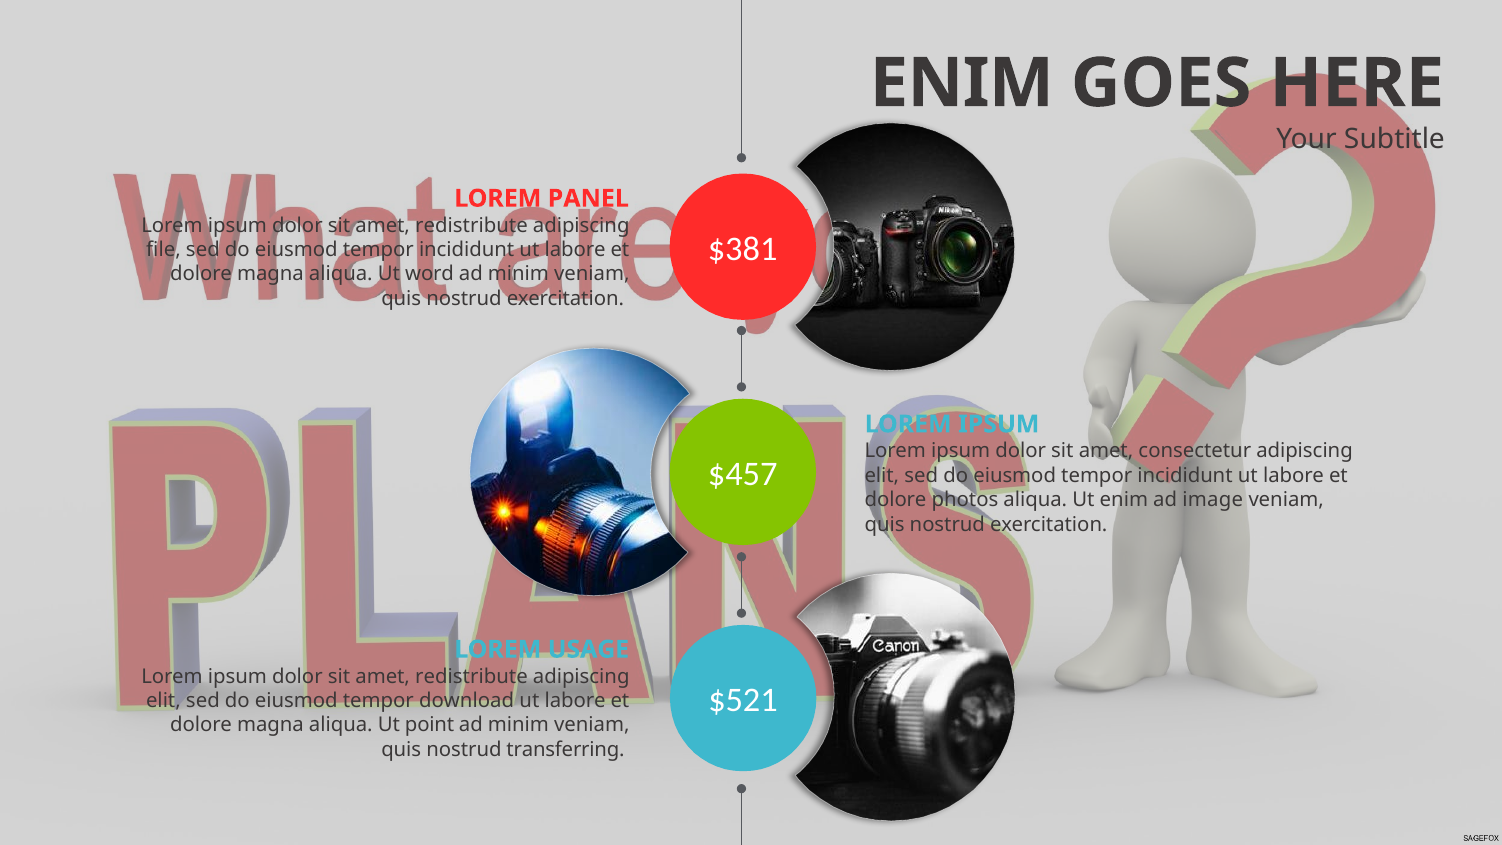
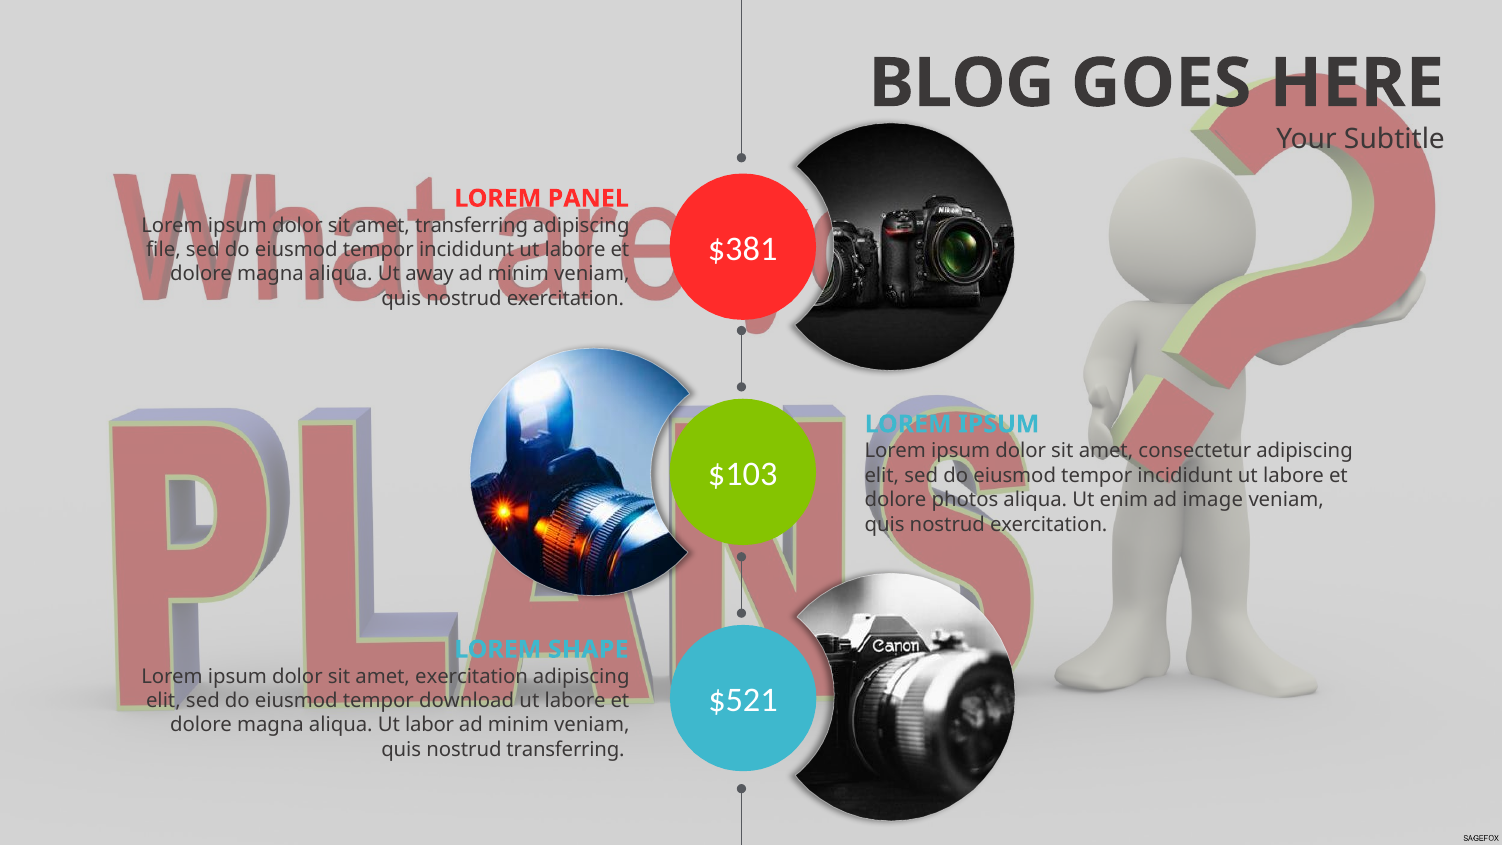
ENIM: ENIM -> BLOG (962, 83)
redistribute: redistribute -> transferring (472, 225)
word: word -> away (430, 274)
$457: $457 -> $103 (743, 474)
USAGE: USAGE -> SHAPE (588, 649)
redistribute: redistribute -> exercitation (472, 676)
point: point -> labor (430, 725)
